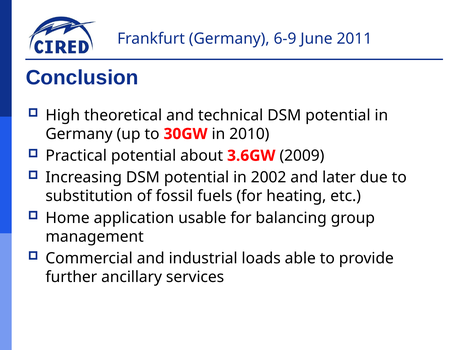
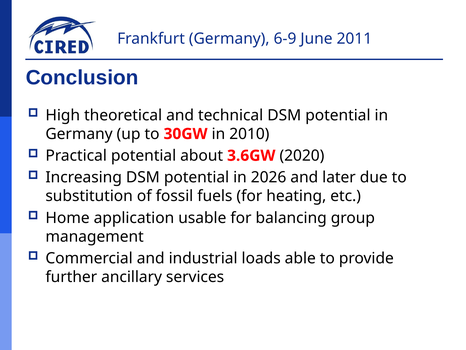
2009: 2009 -> 2020 (302, 155)
2002: 2002 -> 2026 (269, 177)
